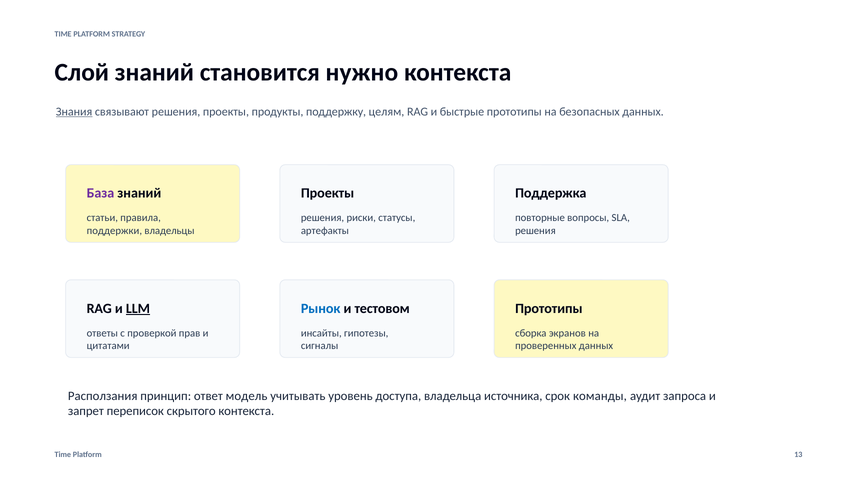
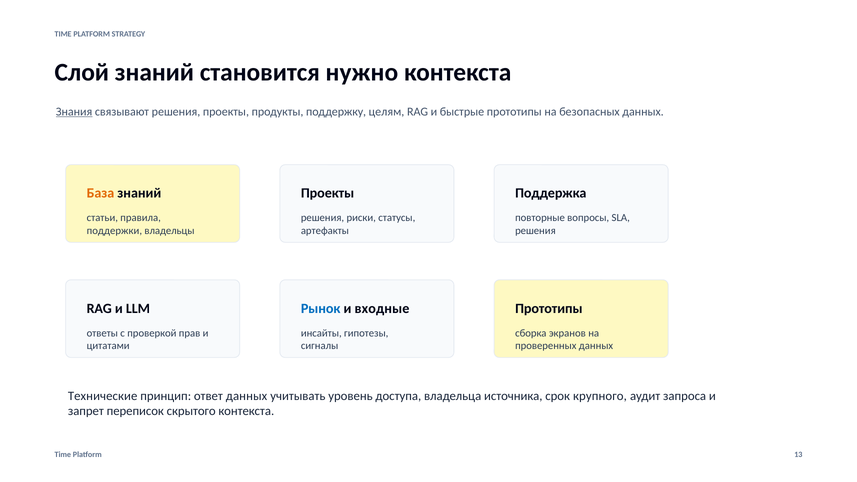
База colour: purple -> orange (100, 193)
LLM underline: present -> none (138, 309)
тестовом: тестовом -> входные (382, 309)
Расползания: Расползания -> Технические (103, 396)
ответ модель: модель -> данных (247, 396)
команды: команды -> крупного (600, 396)
